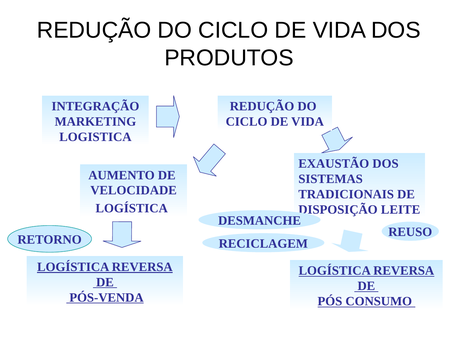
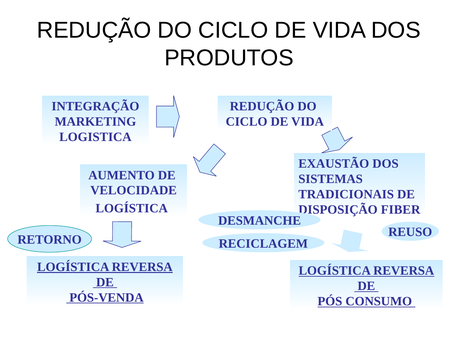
LEITE: LEITE -> FIBER (401, 209)
